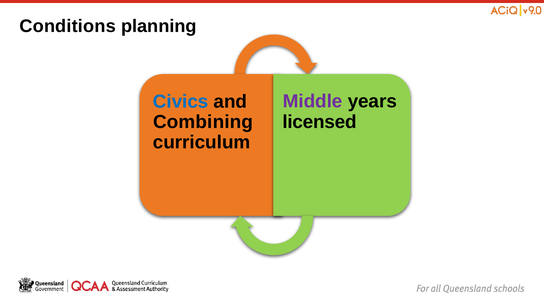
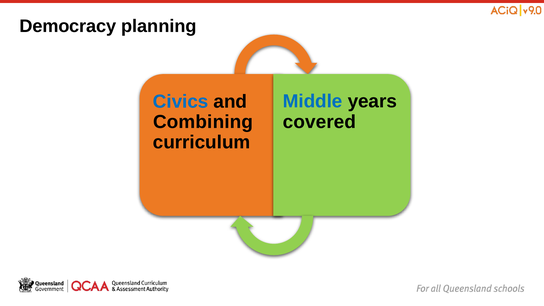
Conditions: Conditions -> Democracy (68, 26)
Middle colour: purple -> blue (313, 101)
licensed: licensed -> covered (319, 122)
